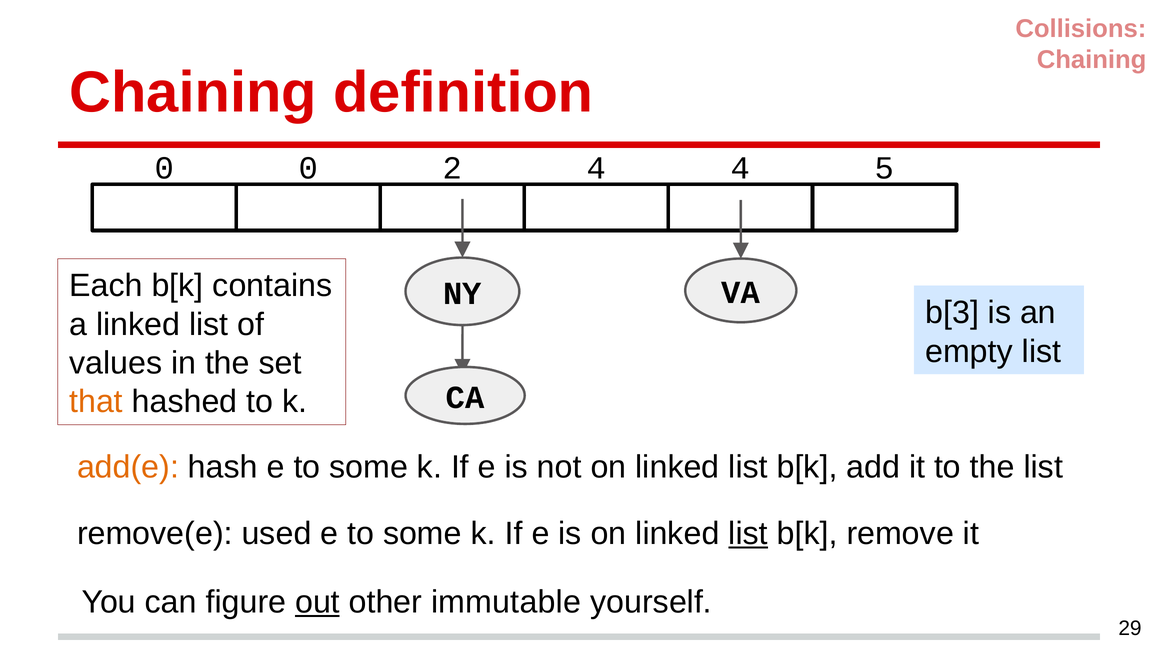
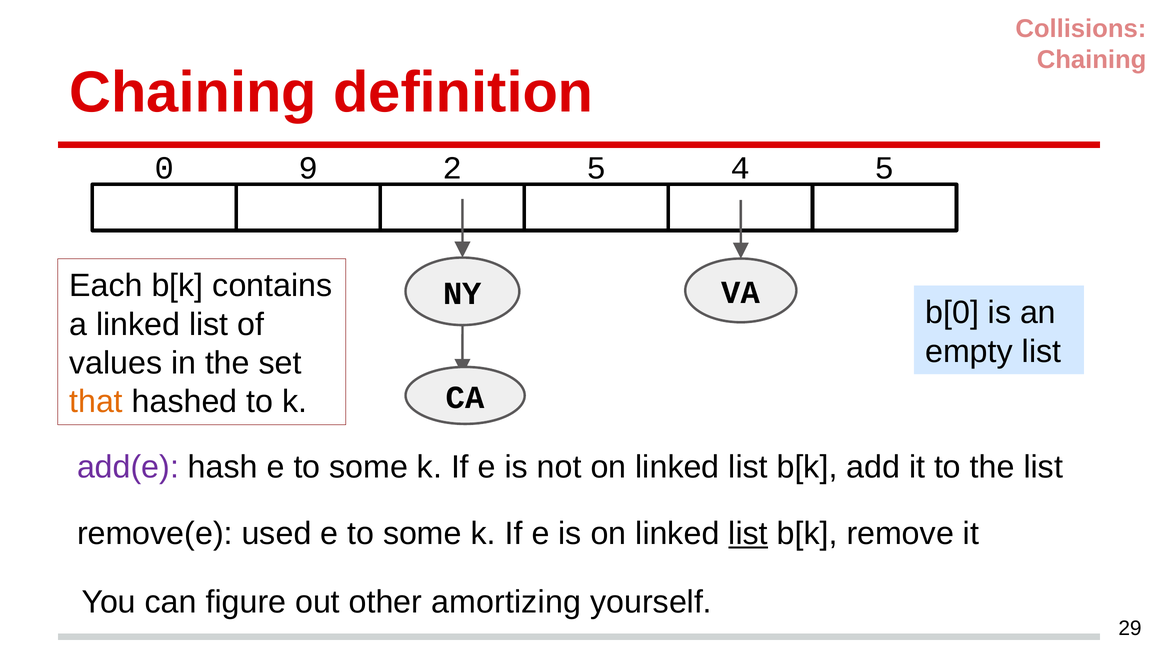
0 0: 0 -> 9 (308, 168)
2 4: 4 -> 5 (596, 168)
b[3: b[3 -> b[0 (952, 313)
add(e colour: orange -> purple (128, 467)
out underline: present -> none (317, 601)
immutable: immutable -> amortizing (506, 601)
